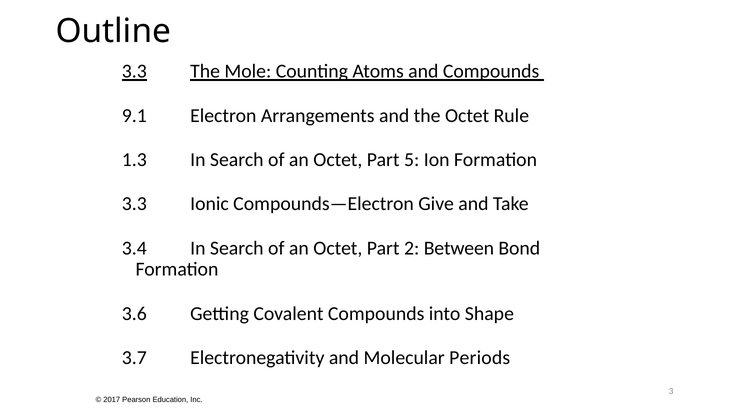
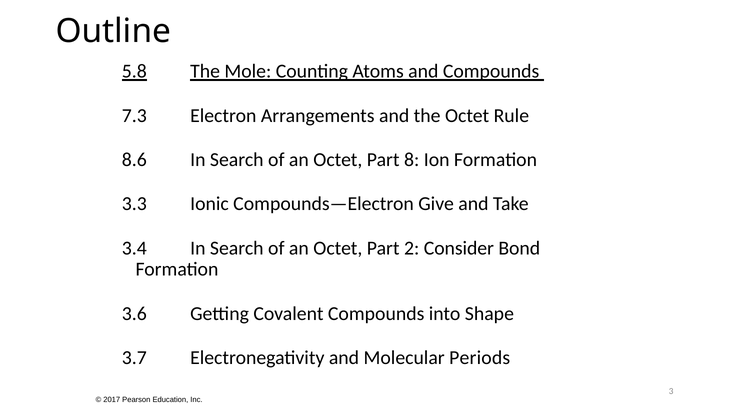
3.3: 3.3 -> 5.8 (134, 71)
9.1: 9.1 -> 7.3 (134, 116)
1.3: 1.3 -> 8.6 (134, 160)
5: 5 -> 8 (412, 160)
Between: Between -> Consider (459, 248)
